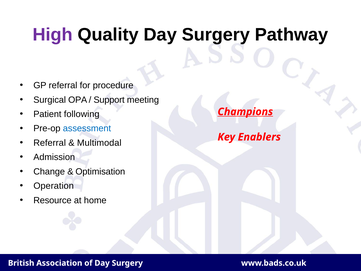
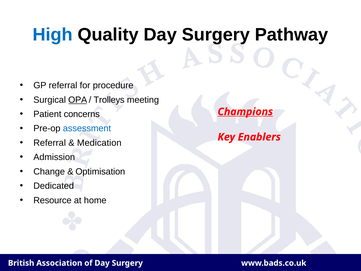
High colour: purple -> blue (53, 35)
OPA underline: none -> present (78, 100)
Support: Support -> Trolleys (109, 100)
following: following -> concerns (82, 114)
Multimodal: Multimodal -> Medication (99, 143)
Operation: Operation -> Dedicated (54, 186)
